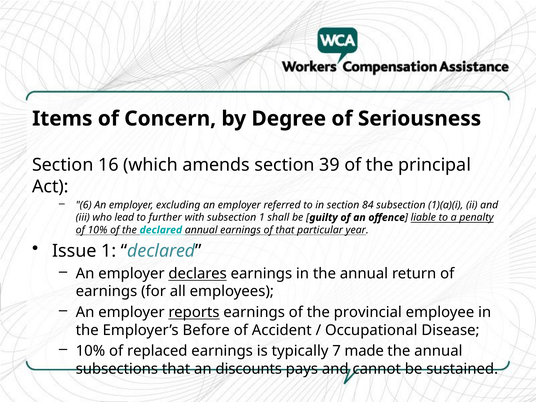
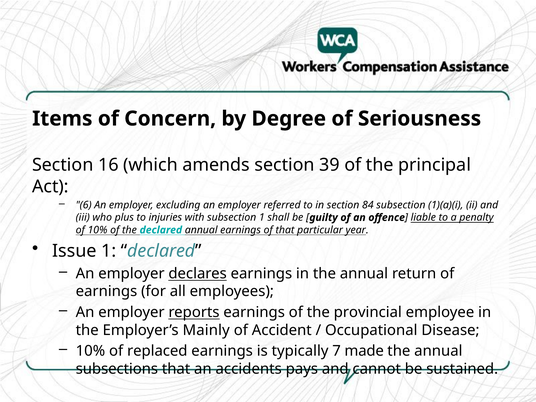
lead: lead -> plus (124, 218)
further: further -> injuries (165, 218)
Before: Before -> Mainly (206, 330)
discounts: discounts -> accidents (249, 369)
